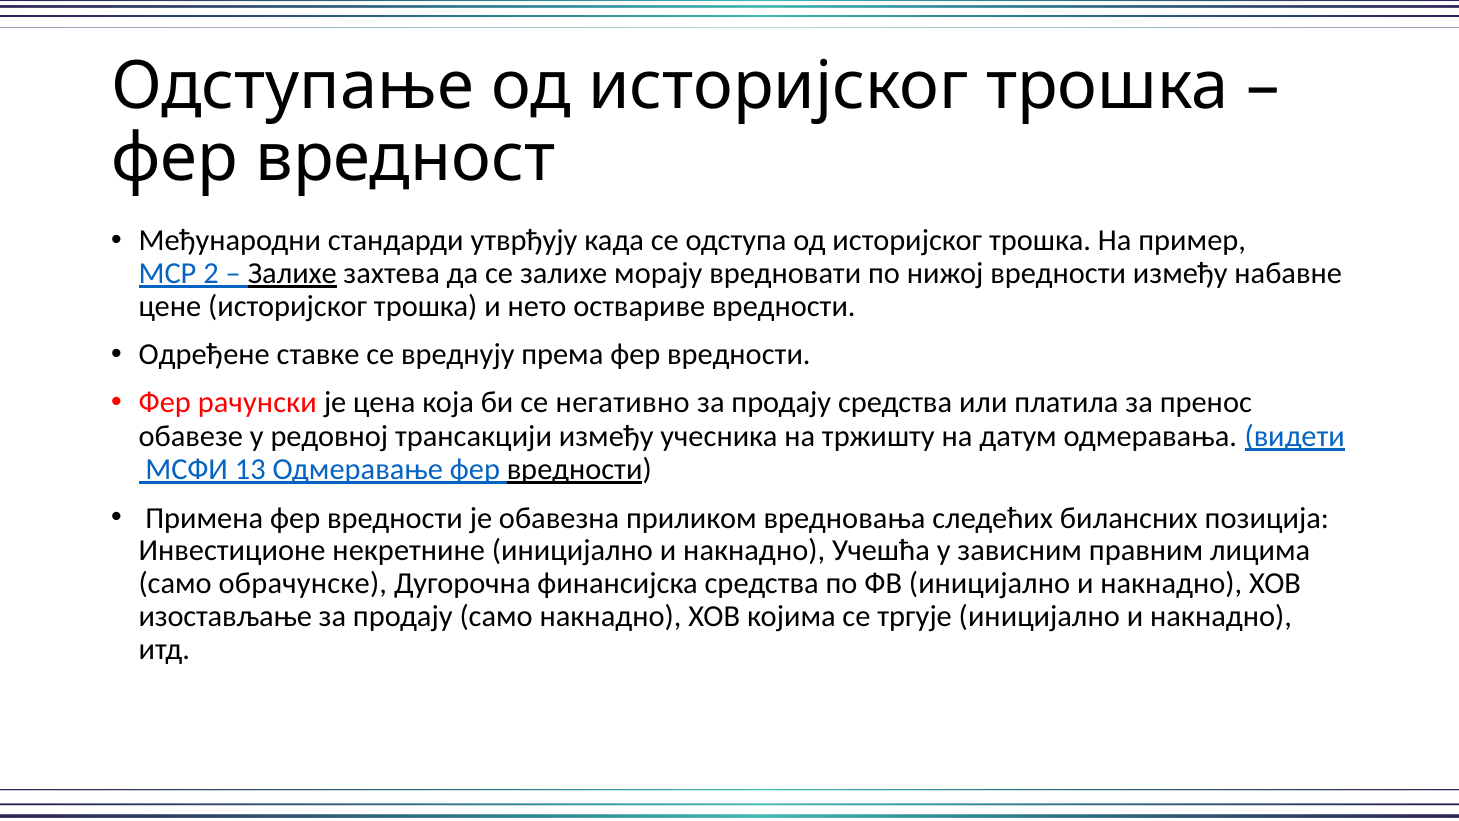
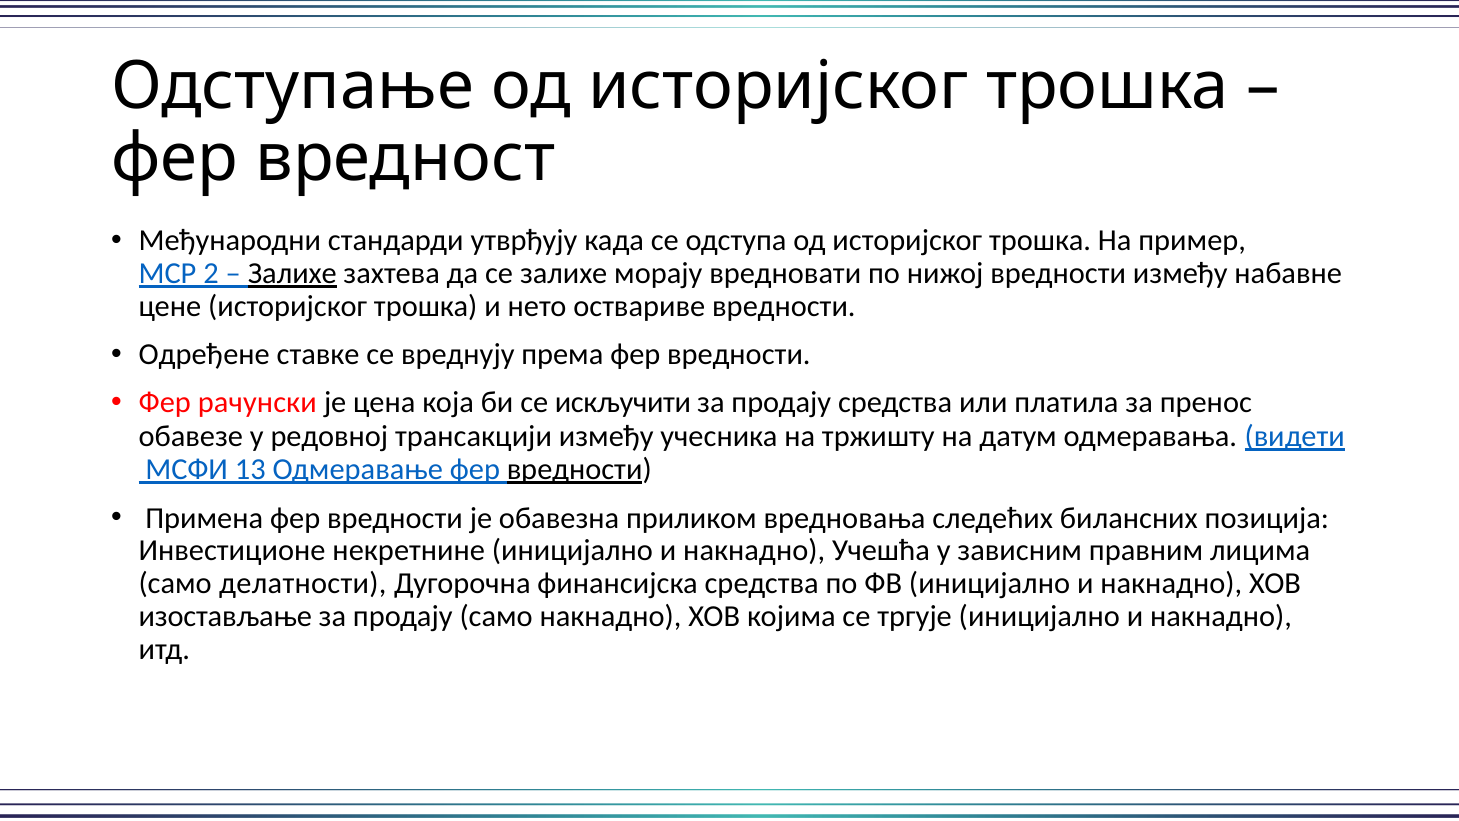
негативно: негативно -> искључити (623, 403)
обрачунске: обрачунске -> делатности (303, 584)
